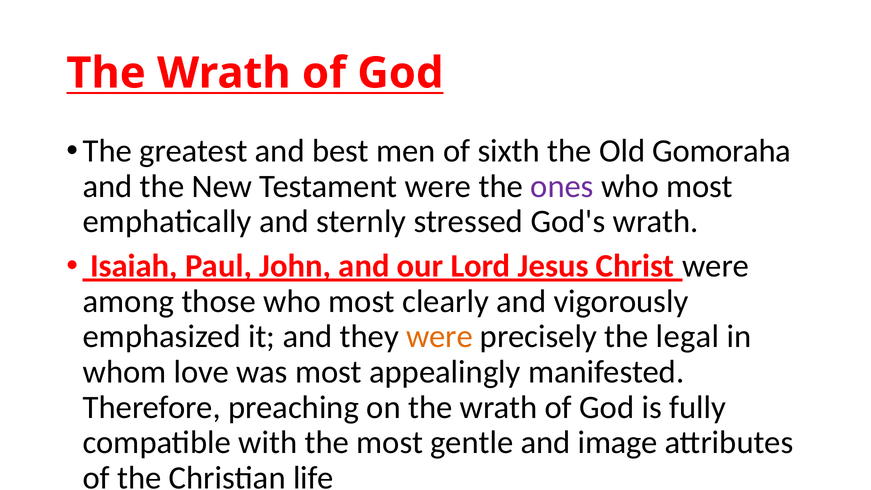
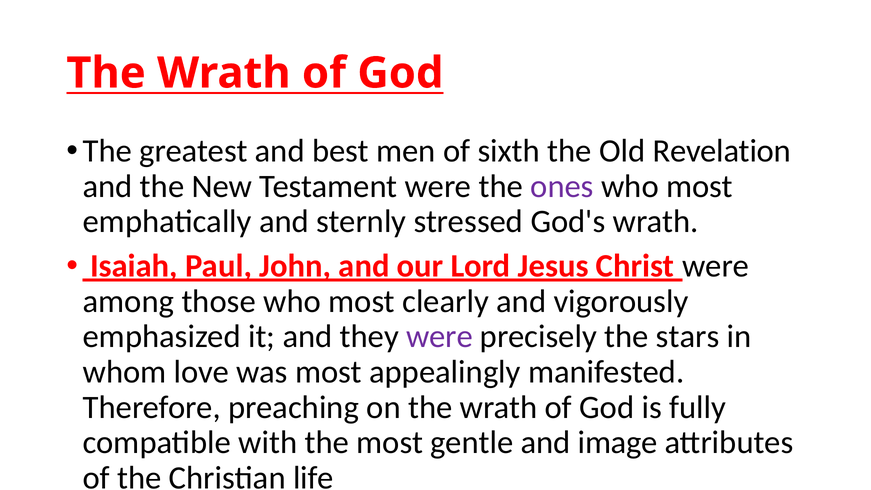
Gomoraha: Gomoraha -> Revelation (722, 151)
were colour: orange -> purple (439, 337)
legal: legal -> stars (688, 337)
